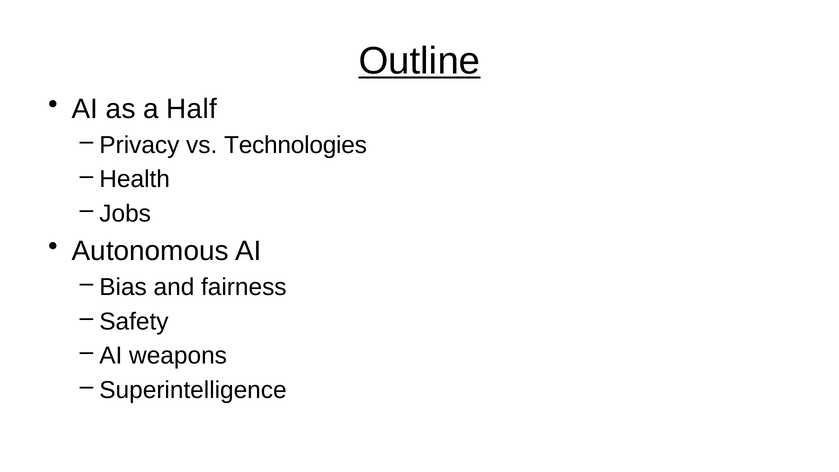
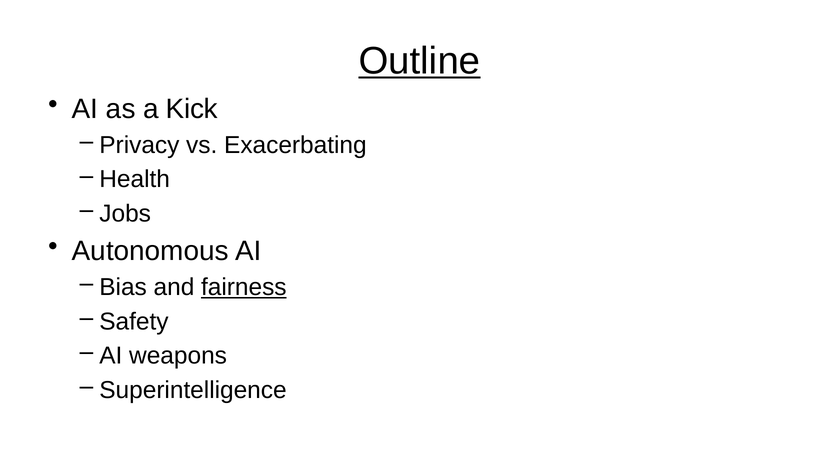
Half: Half -> Kick (192, 109)
Technologies: Technologies -> Exacerbating (295, 145)
fairness underline: none -> present (244, 287)
